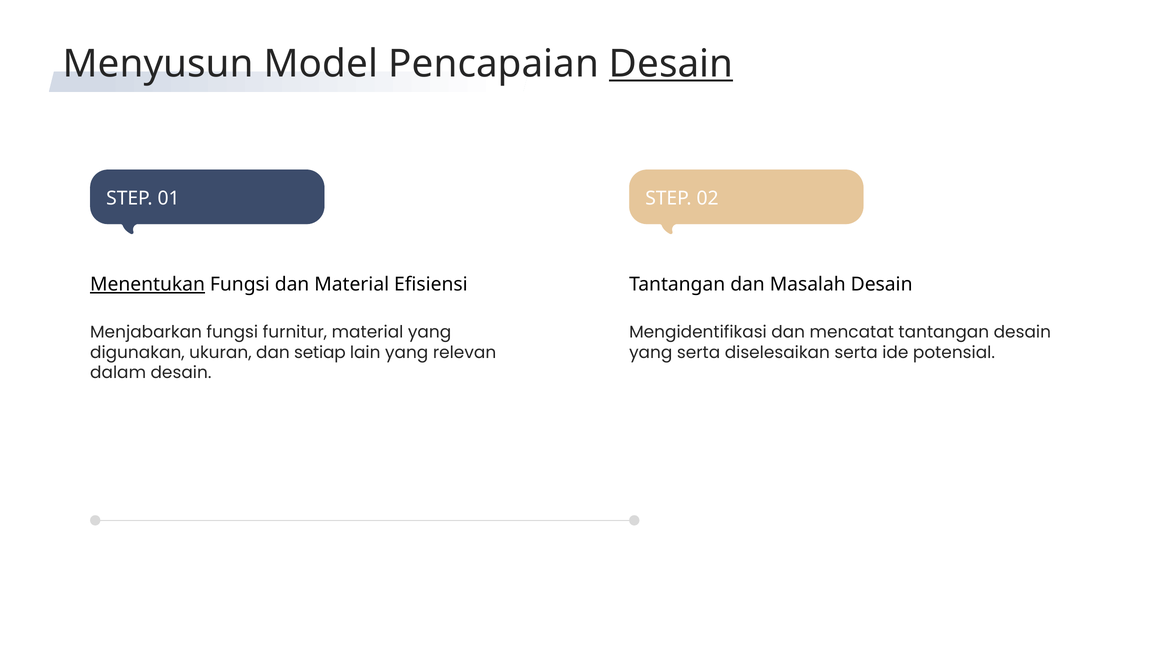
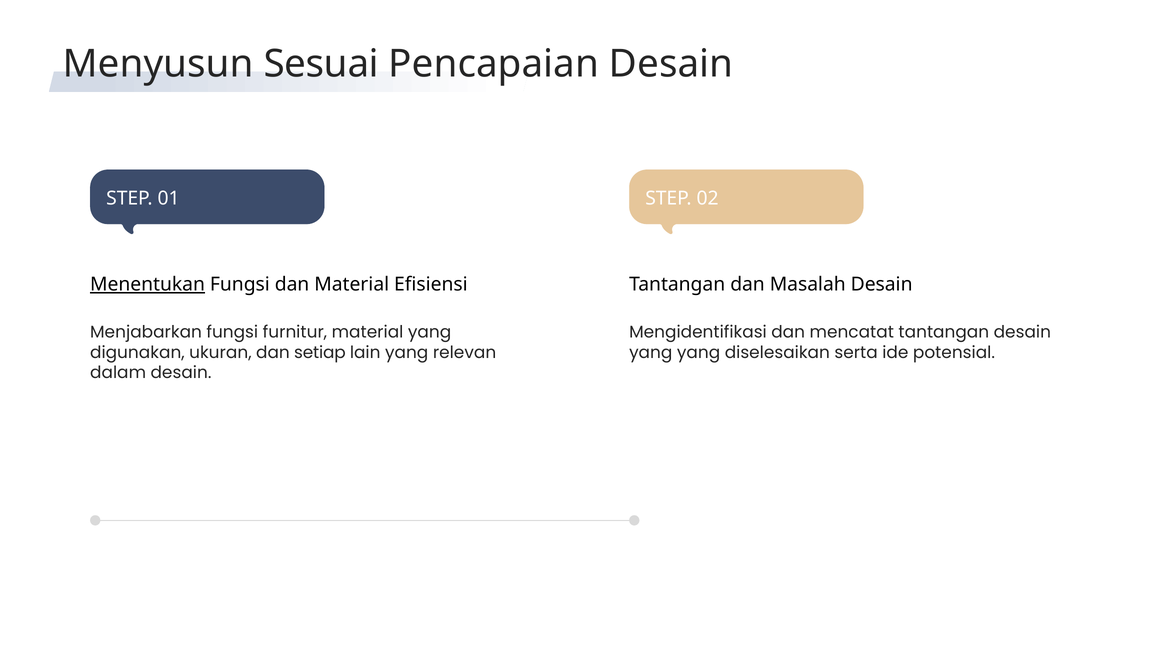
Model: Model -> Sesuai (321, 64)
Desain underline: present -> none (671, 64)
yang serta: serta -> yang (699, 353)
